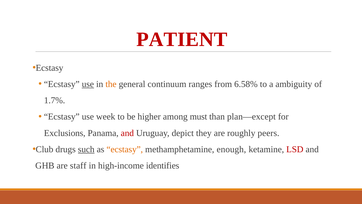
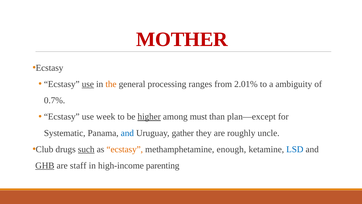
PATIENT: PATIENT -> MOTHER (182, 39)
continuum: continuum -> processing (167, 84)
6.58%: 6.58% -> 2.01% (246, 84)
1.7%: 1.7% -> 0.7% (55, 100)
higher underline: none -> present (149, 117)
Exclusions: Exclusions -> Systematic (65, 133)
and colour: red -> blue (127, 133)
depict: depict -> gather (183, 133)
peers: peers -> uncle (269, 133)
LSD colour: red -> blue (295, 149)
GHB underline: none -> present (45, 165)
identifies: identifies -> parenting (163, 165)
